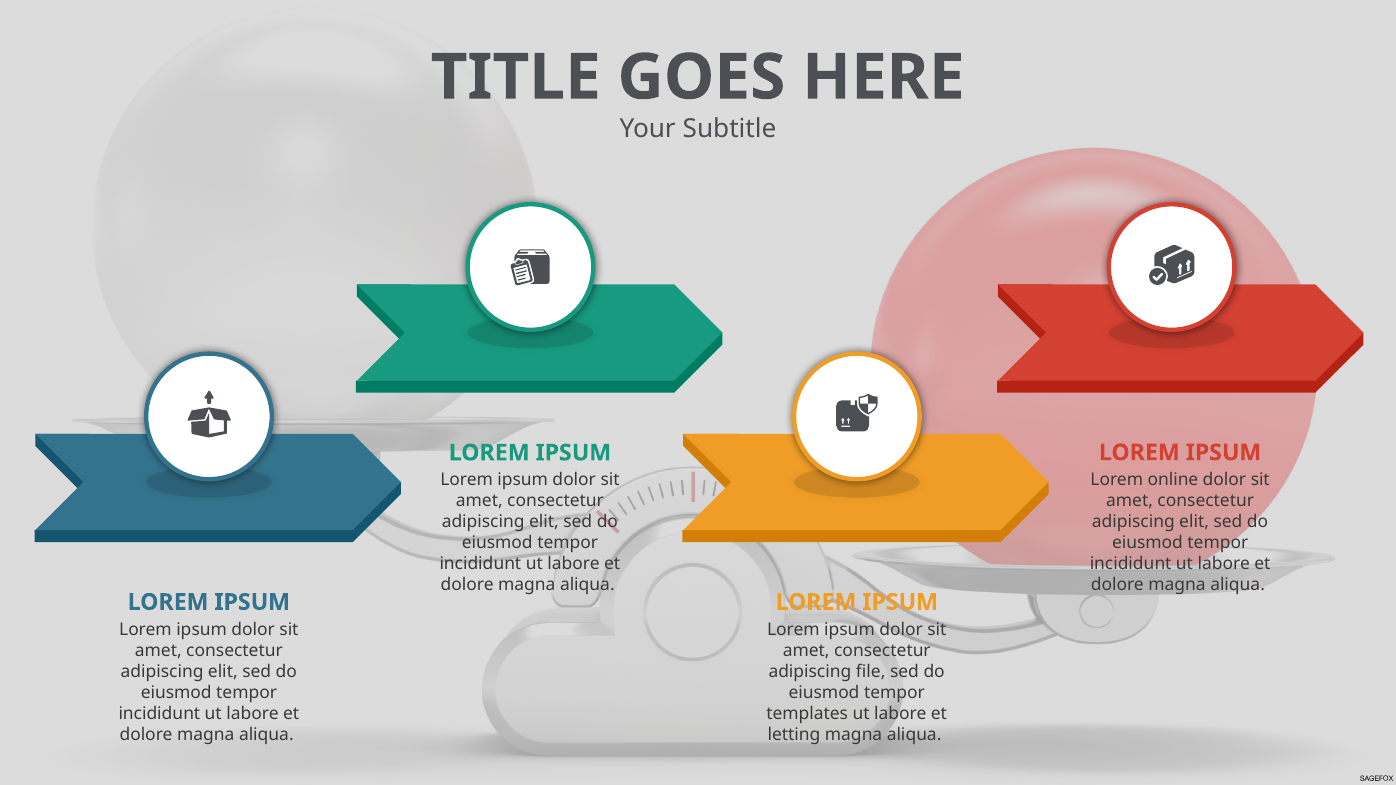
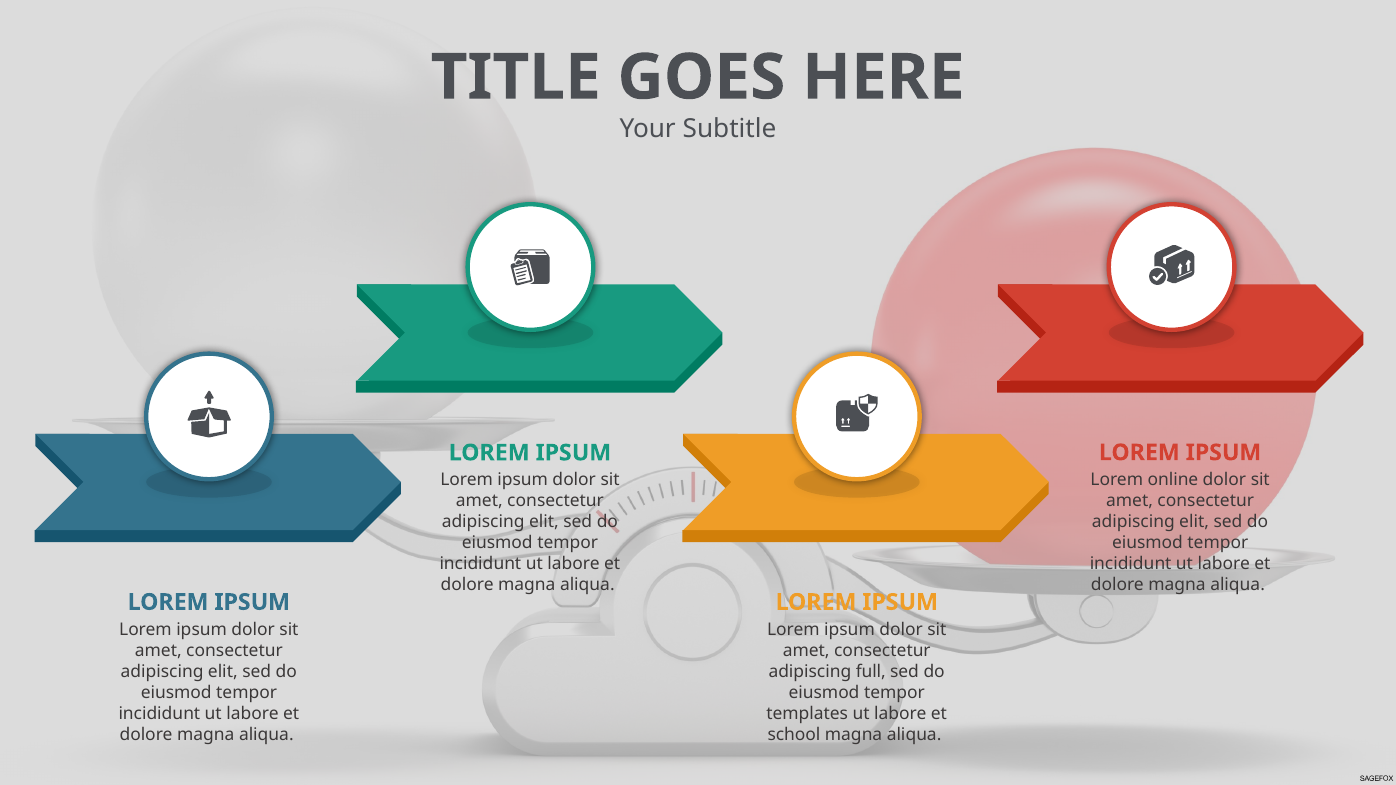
file: file -> full (871, 672)
letting: letting -> school (794, 735)
